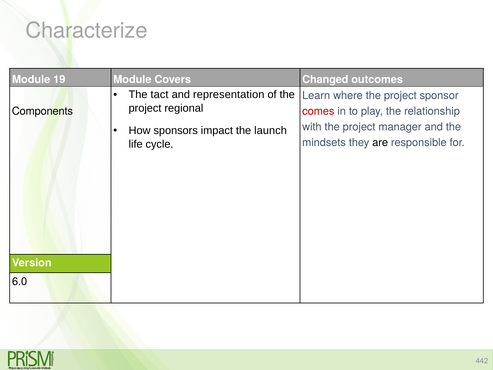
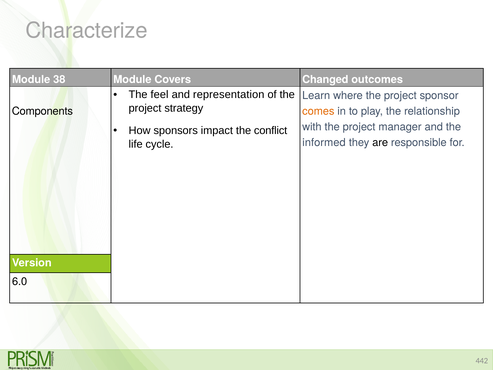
19: 19 -> 38 (59, 79)
tact: tact -> feel (160, 94)
regional: regional -> strategy (184, 108)
comes colour: red -> orange (318, 111)
launch: launch -> conflict (271, 130)
mindsets: mindsets -> informed (324, 143)
